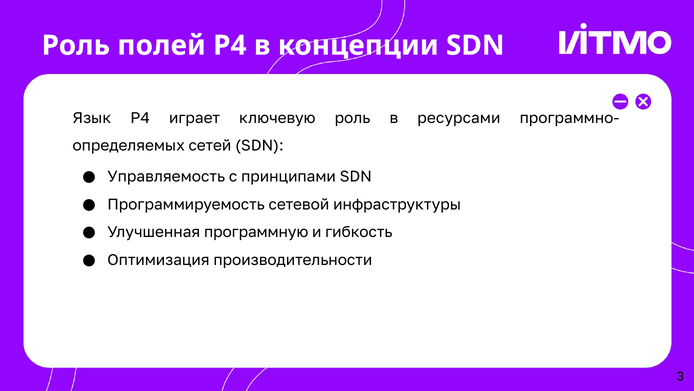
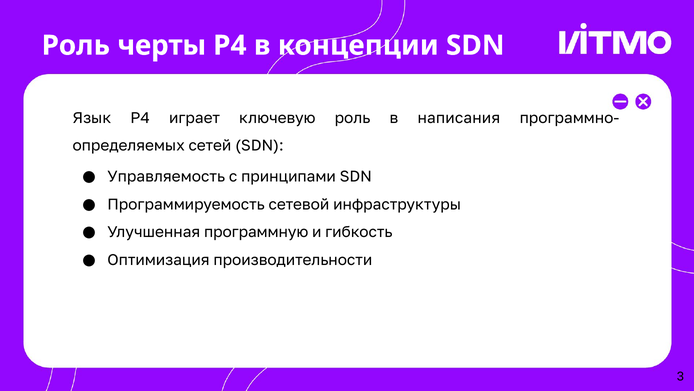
полей: полей -> черты (162, 45)
ресурсами: ресурсами -> написания (459, 118)
